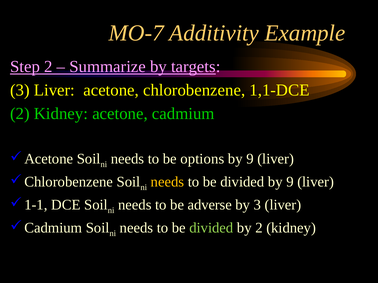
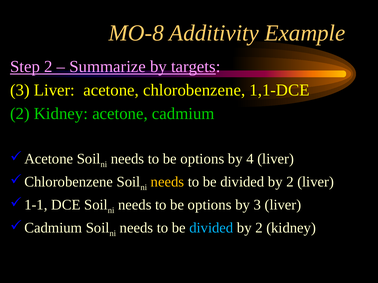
MO-7: MO-7 -> MO-8 (136, 33)
9: 9 -> 4 (250, 159)
9: 9 -> 2 (290, 182)
adverse: adverse -> options (210, 205)
divided colour: light green -> light blue (211, 228)
